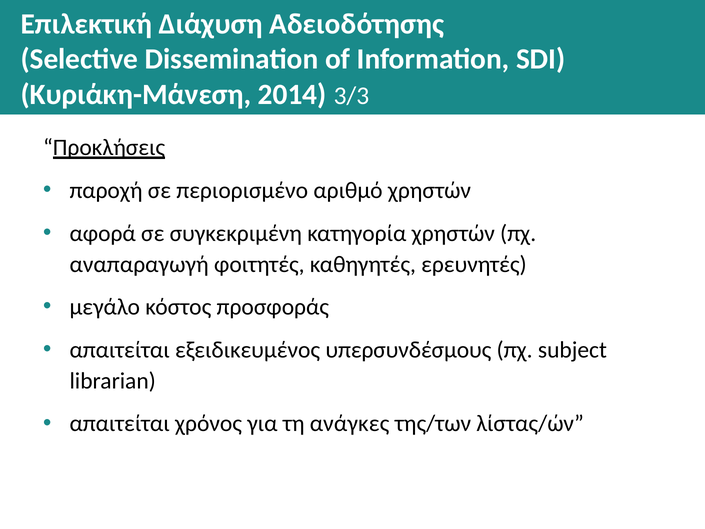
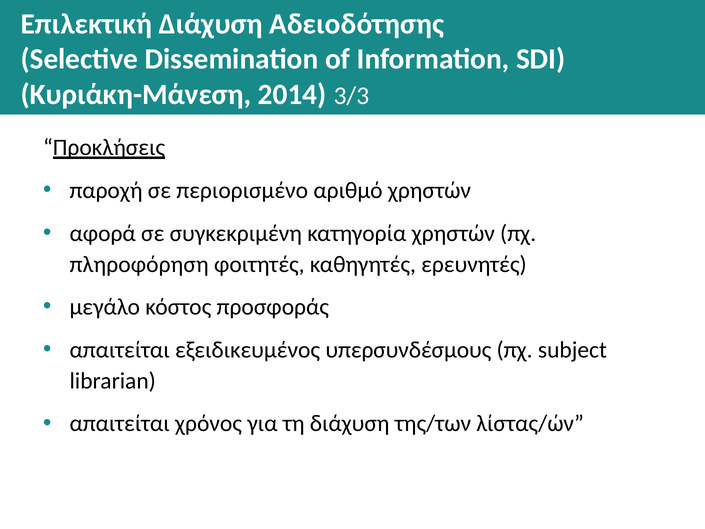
αναπαραγωγή: αναπαραγωγή -> πληροφόρηση (139, 264)
τη ανάγκες: ανάγκες -> διάχυση (350, 423)
